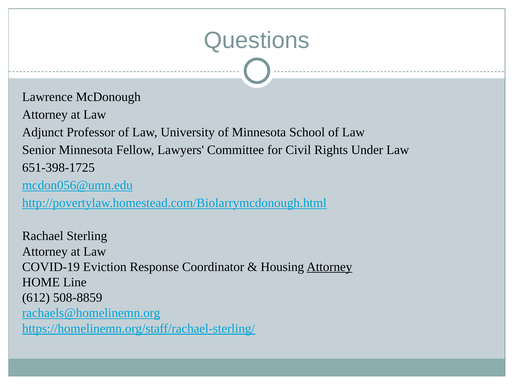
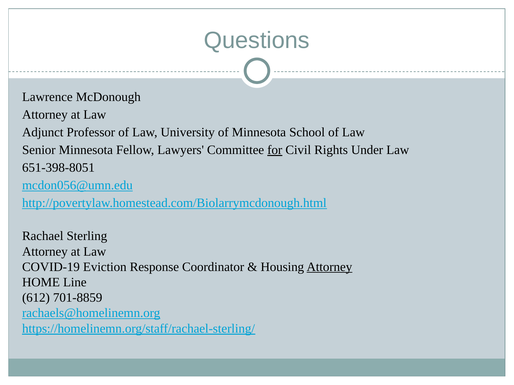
for underline: none -> present (275, 150)
651-398-1725: 651-398-1725 -> 651-398-8051 (58, 168)
508-8859: 508-8859 -> 701-8859 (78, 298)
